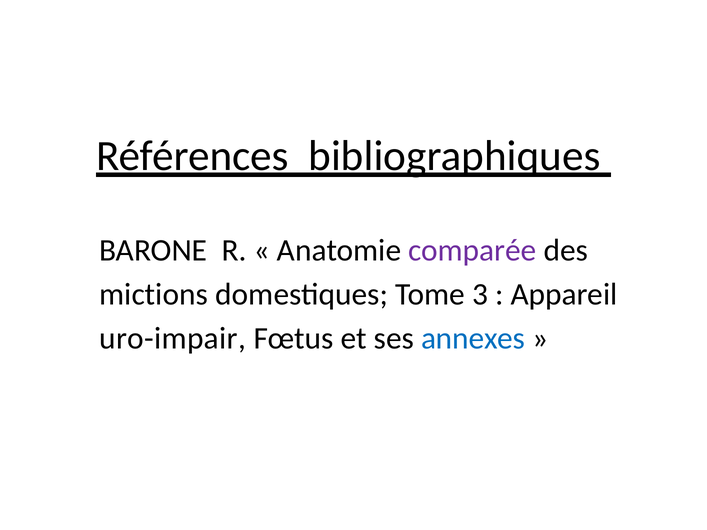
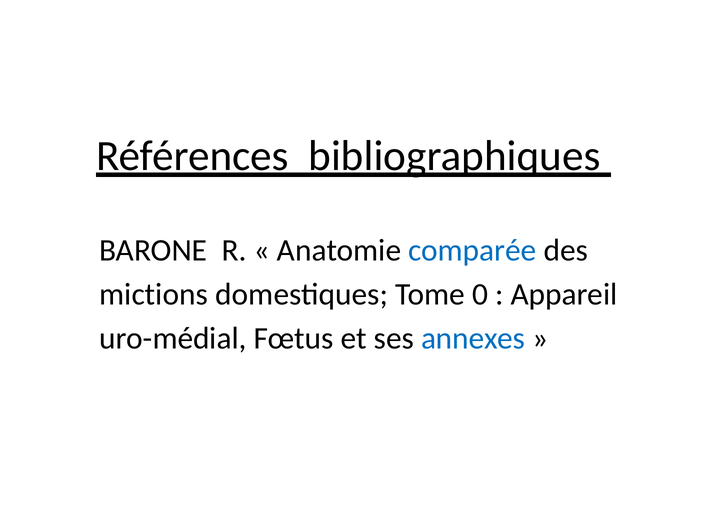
comparée colour: purple -> blue (472, 250)
3: 3 -> 0 (480, 294)
uro-impair: uro-impair -> uro-médial (173, 338)
